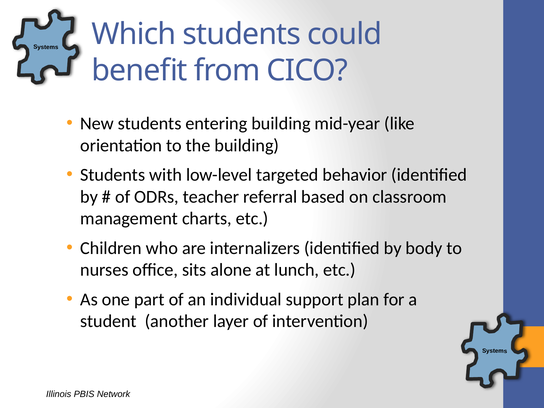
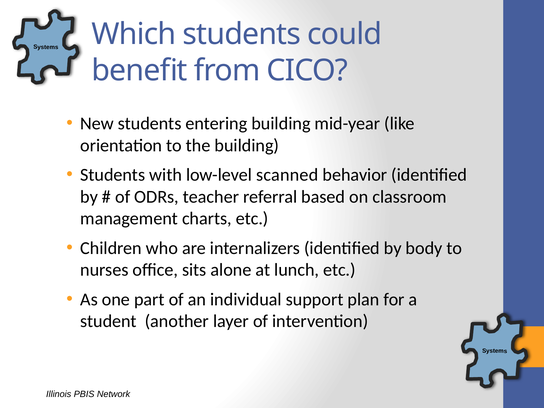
targeted: targeted -> scanned (287, 175)
